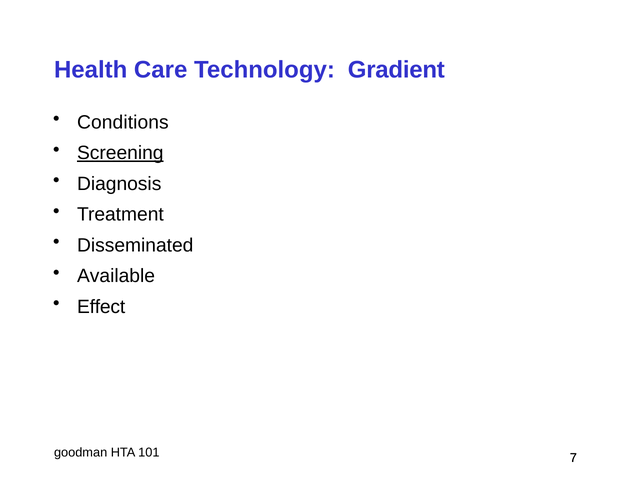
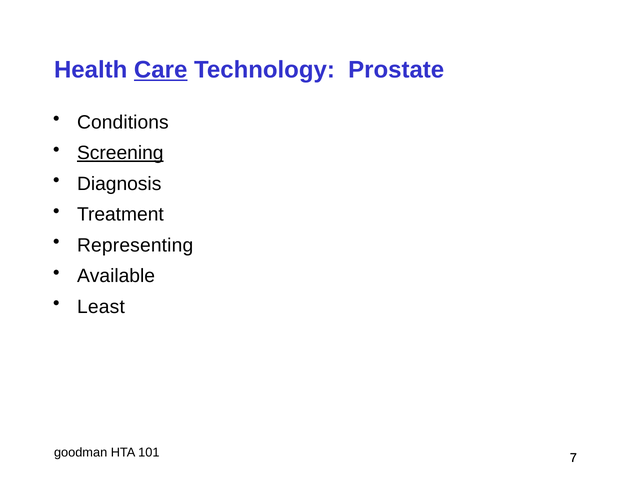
Care underline: none -> present (161, 70)
Gradient: Gradient -> Prostate (396, 70)
Disseminated: Disseminated -> Representing (135, 245)
Effect: Effect -> Least (101, 307)
